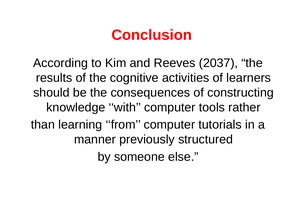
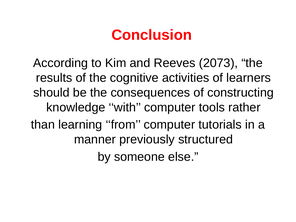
2037: 2037 -> 2073 (218, 63)
